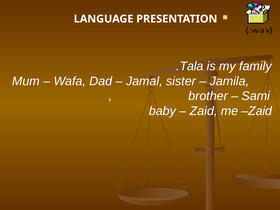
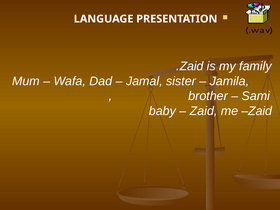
Tala: Tala -> Zaid (192, 66)
